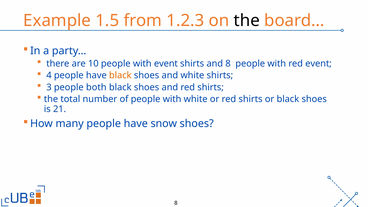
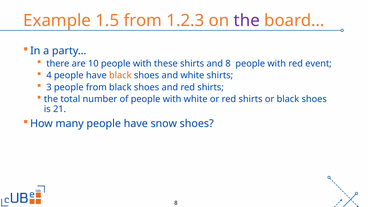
the colour: black -> purple (247, 20)
with event: event -> these (166, 64)
people both: both -> from (96, 87)
